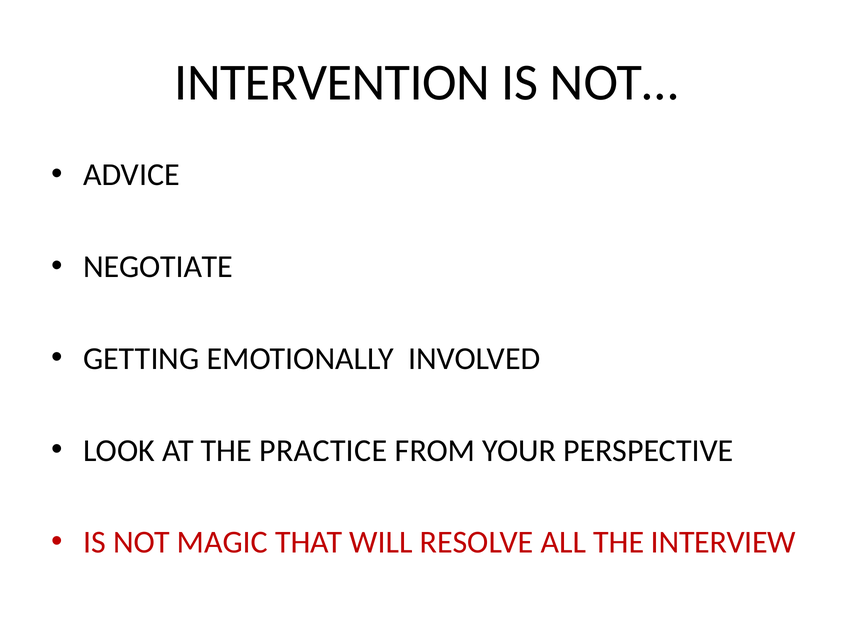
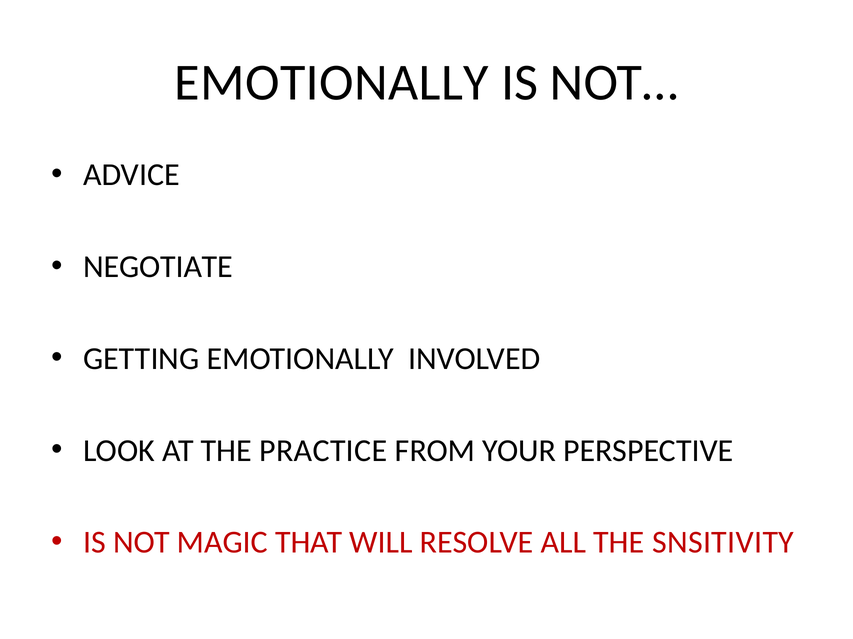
INTERVENTION: INTERVENTION -> EMOTIONALLY (332, 83)
INTERVIEW: INTERVIEW -> SNSITIVITY (723, 543)
